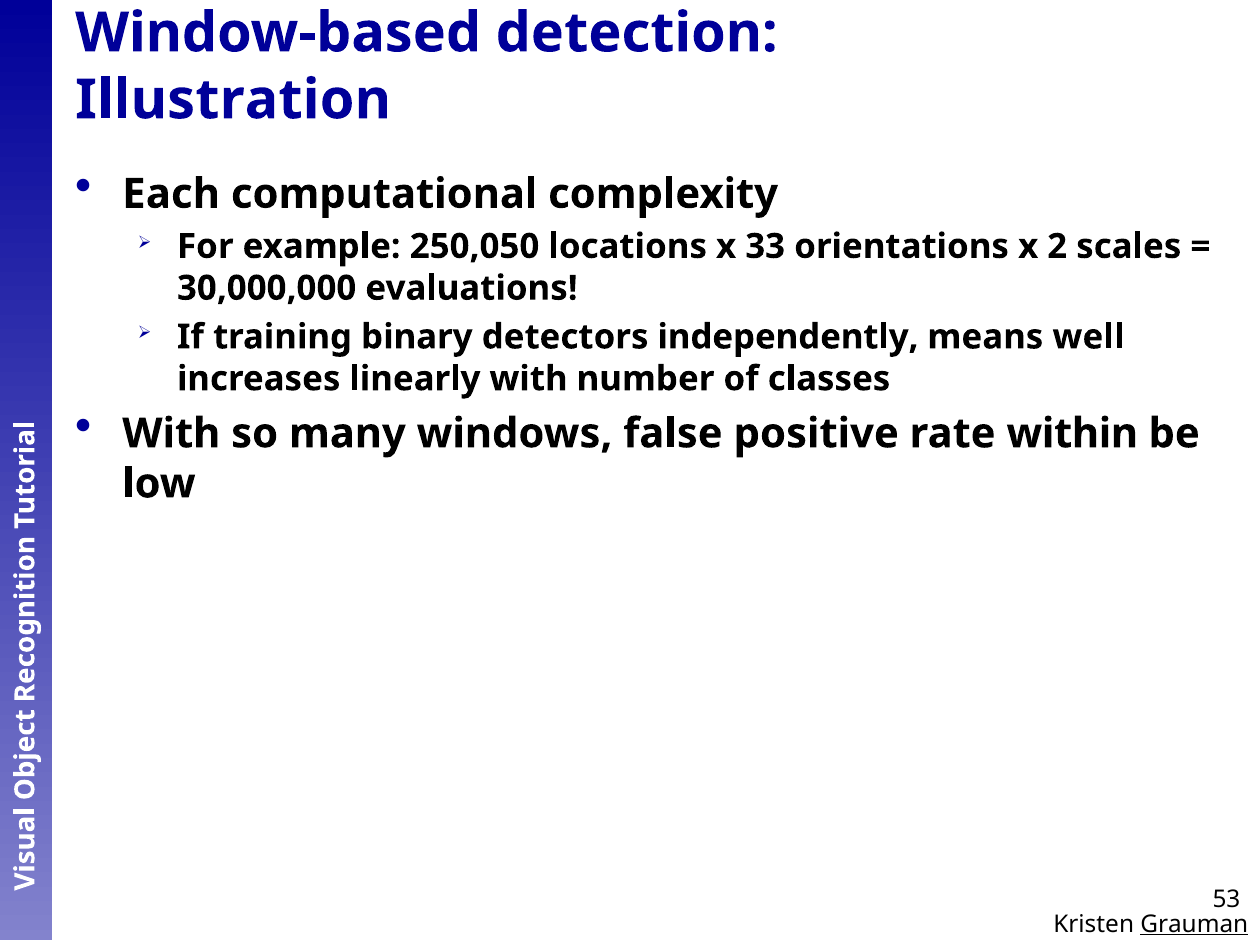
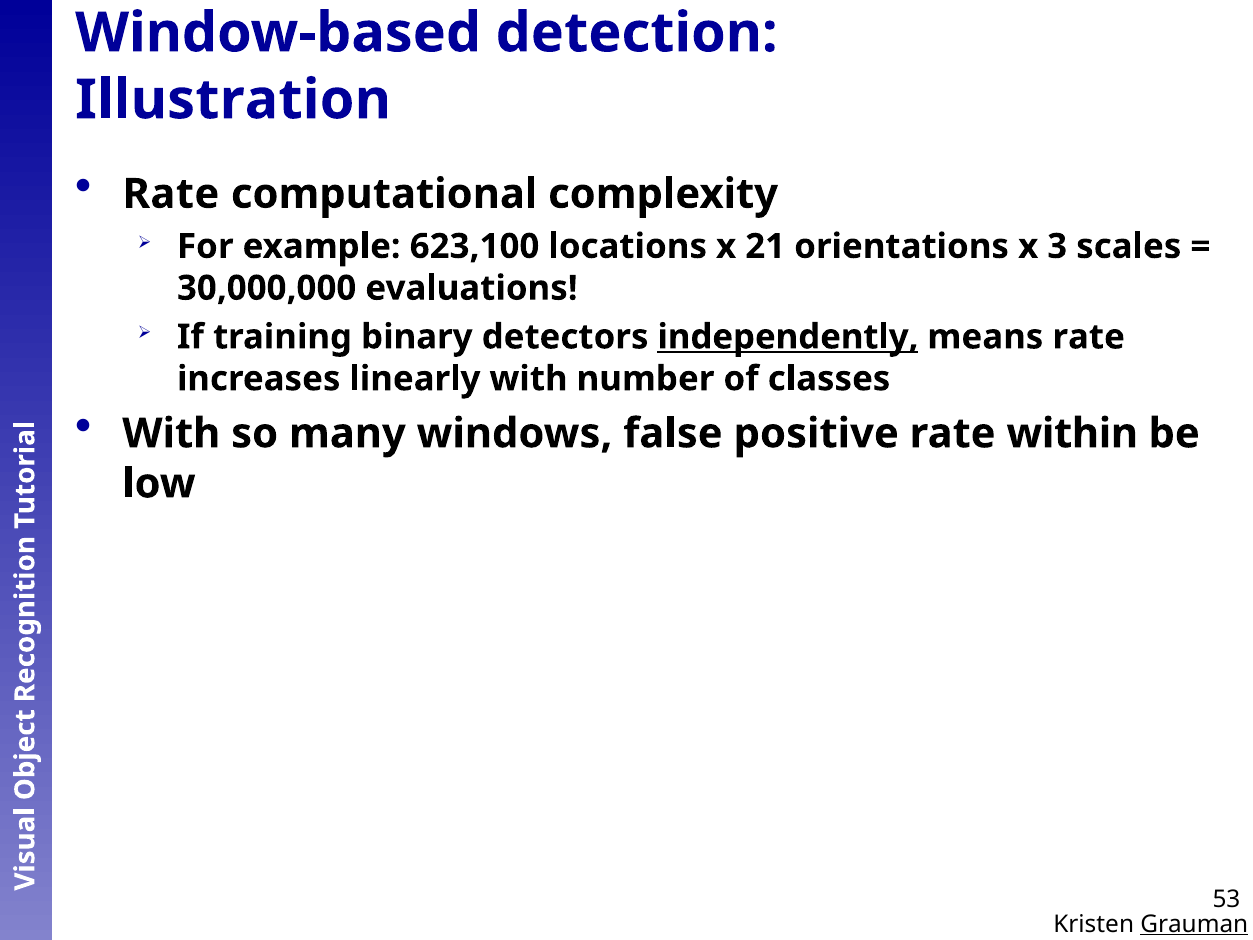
Each: Each -> Rate (171, 194)
250,050: 250,050 -> 623,100 (475, 246)
33: 33 -> 21 (765, 246)
2: 2 -> 3 (1057, 246)
independently underline: none -> present (788, 337)
means well: well -> rate (1089, 337)
